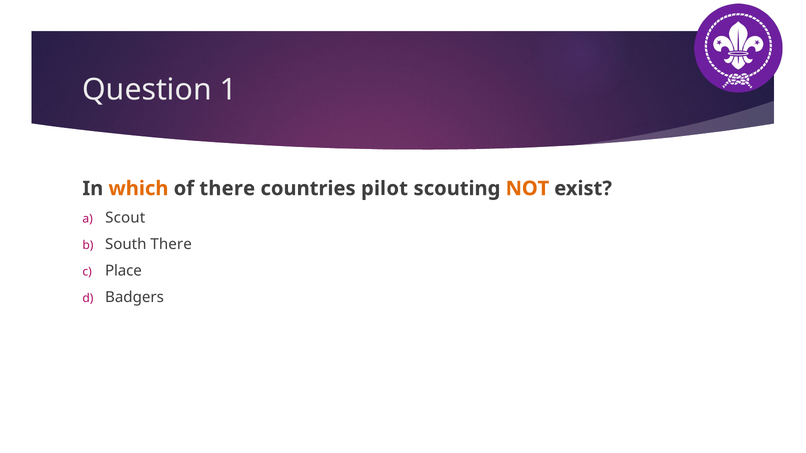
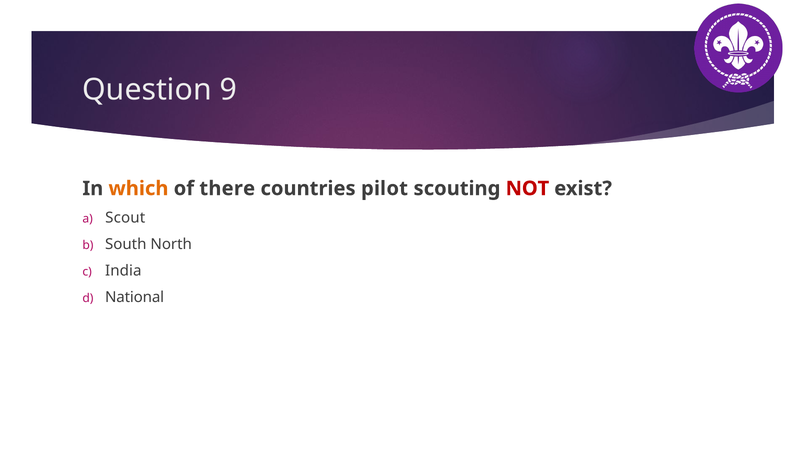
1: 1 -> 9 (228, 90)
NOT colour: orange -> red (527, 189)
South There: There -> North (171, 244)
Place: Place -> India (123, 271)
Badgers: Badgers -> National (135, 297)
